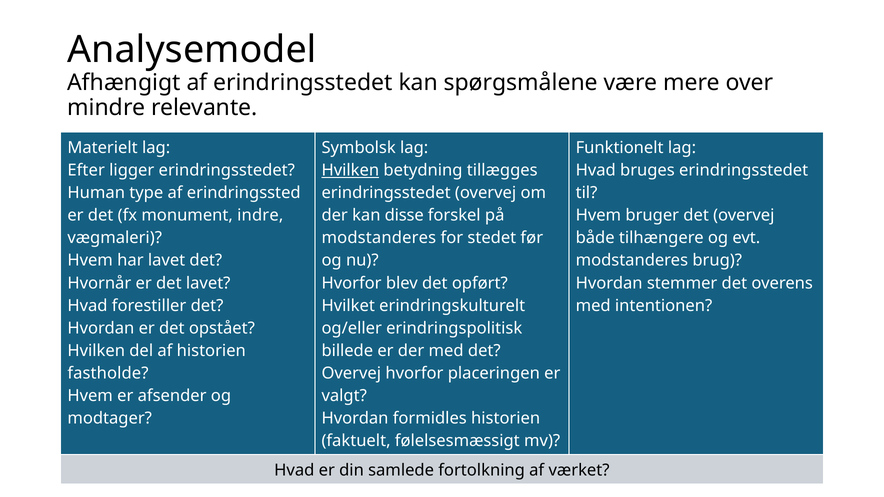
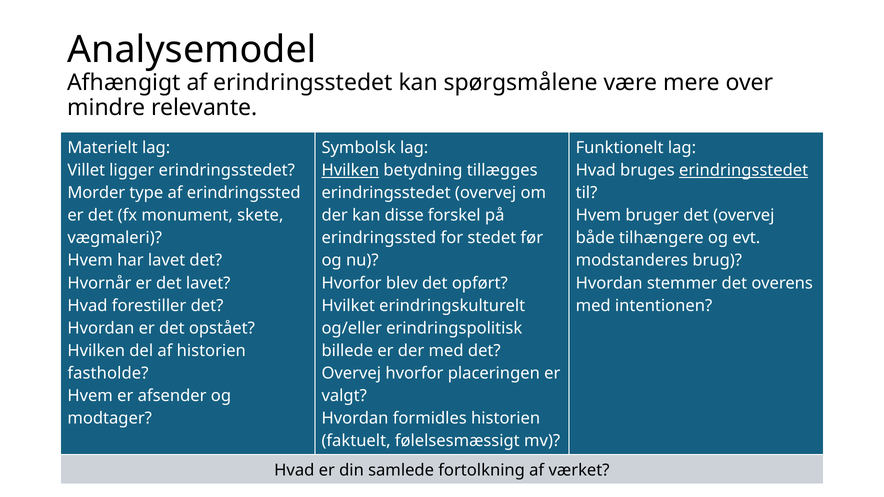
Efter: Efter -> Villet (86, 170)
erindringsstedet underline: none -> present (744, 170)
Human: Human -> Morder (96, 193)
indre: indre -> skete (260, 216)
modstanderes: modstanderes -> erindringssted (379, 238)
